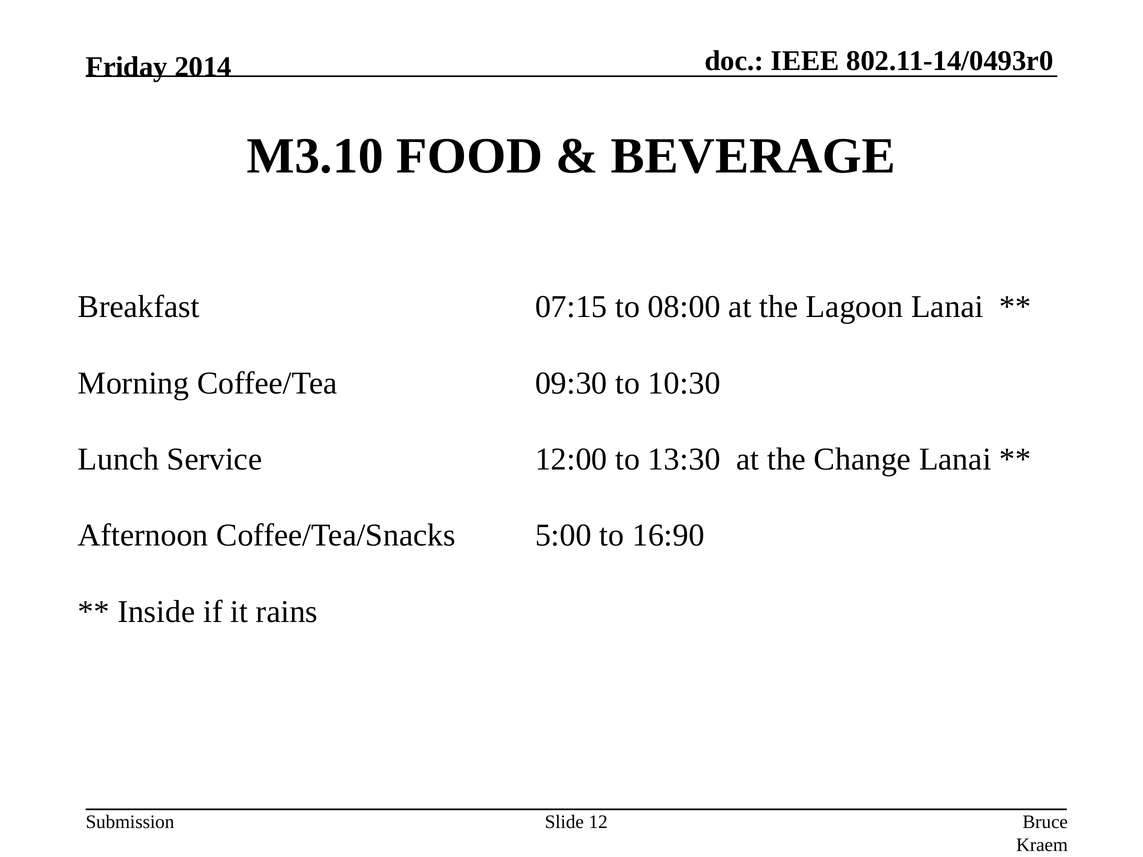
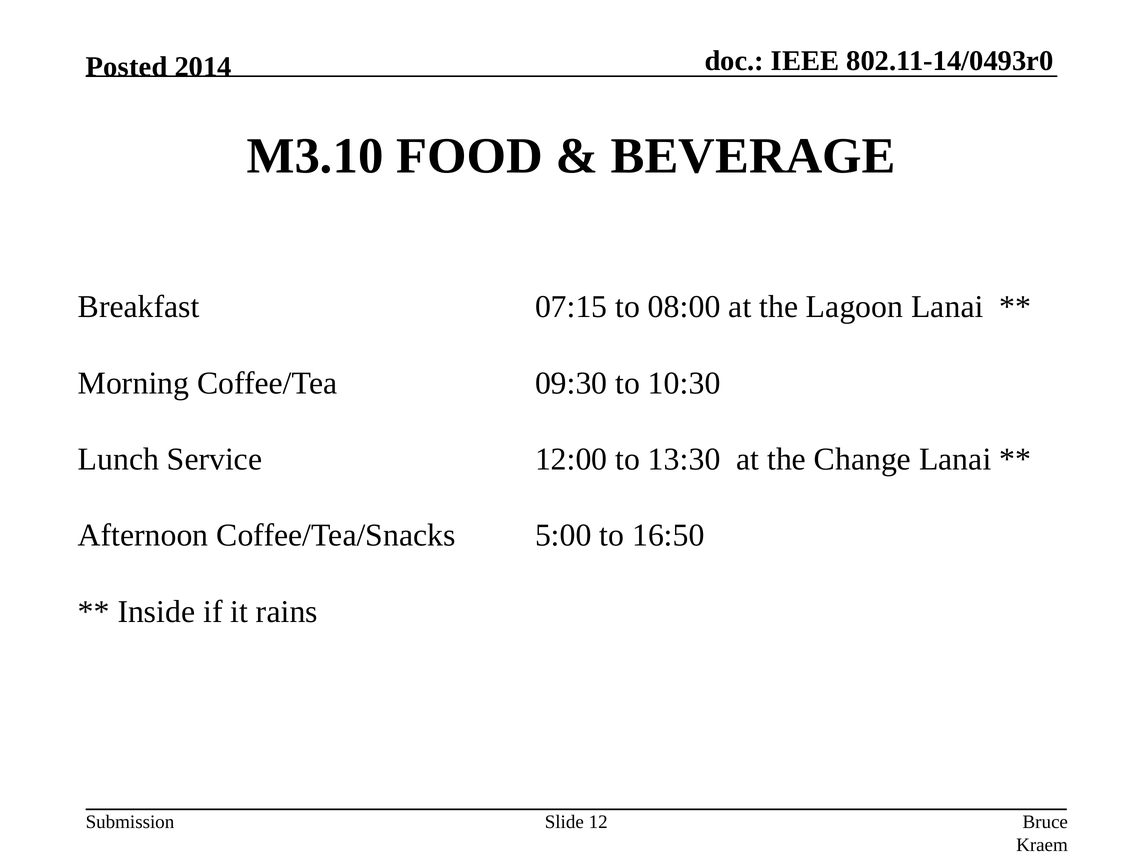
Friday: Friday -> Posted (127, 67)
16:90: 16:90 -> 16:50 (668, 536)
